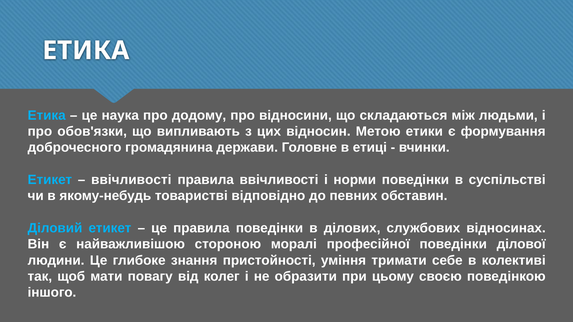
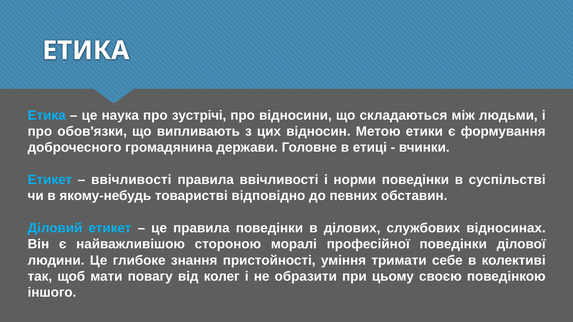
додому: додому -> зустрічі (199, 115)
